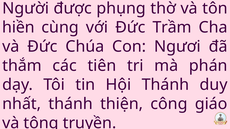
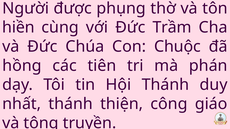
Ngươi: Ngươi -> Chuộc (177, 47)
thắm: thắm -> hồng (22, 66)
